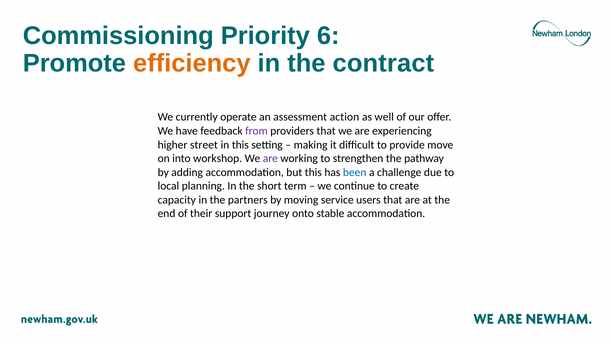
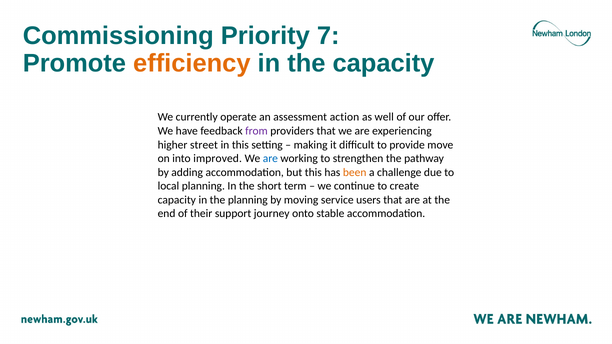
6: 6 -> 7 (328, 36)
the contract: contract -> capacity (383, 63)
workshop: workshop -> improved (218, 159)
are colour: purple -> blue (270, 159)
been colour: blue -> orange (355, 172)
the partners: partners -> planning (248, 200)
